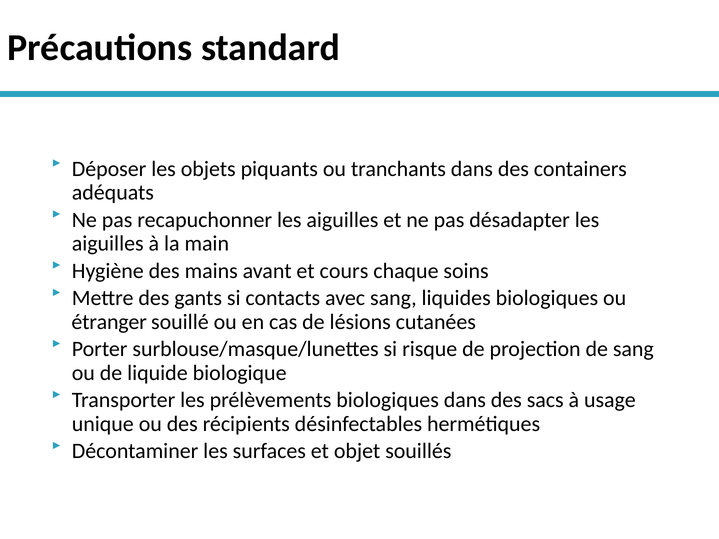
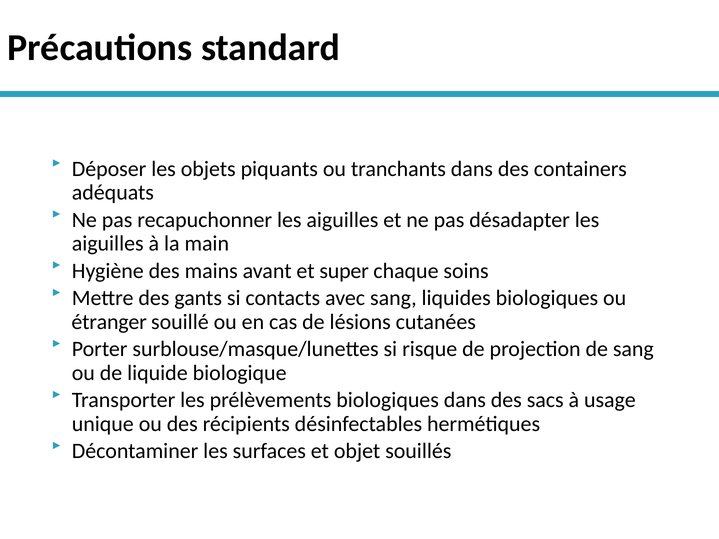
cours: cours -> super (344, 271)
